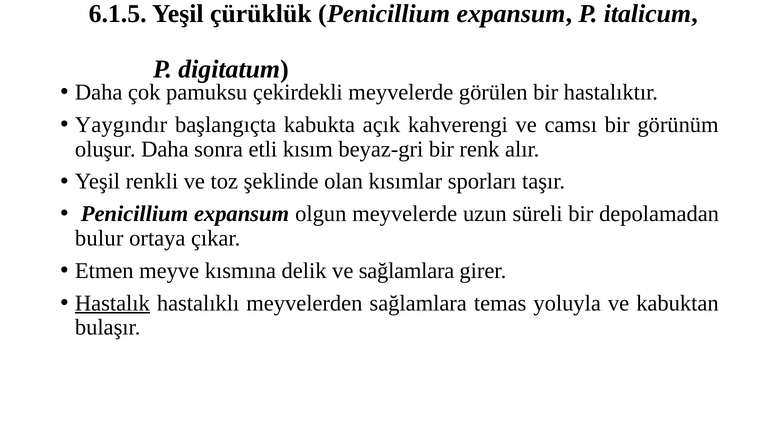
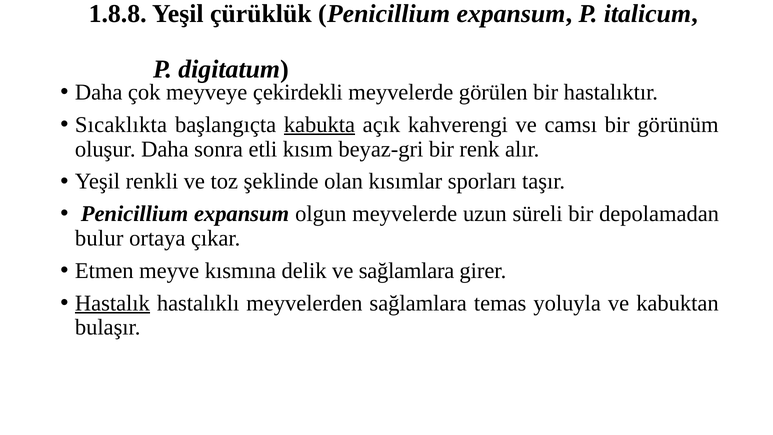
6.1.5: 6.1.5 -> 1.8.8 (118, 14)
pamuksu: pamuksu -> meyveye (207, 92)
Yaygındır: Yaygındır -> Sıcaklıkta (121, 125)
kabukta underline: none -> present (319, 125)
